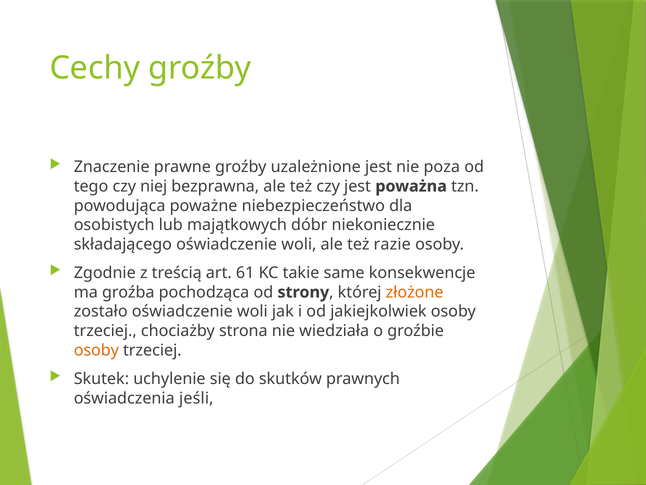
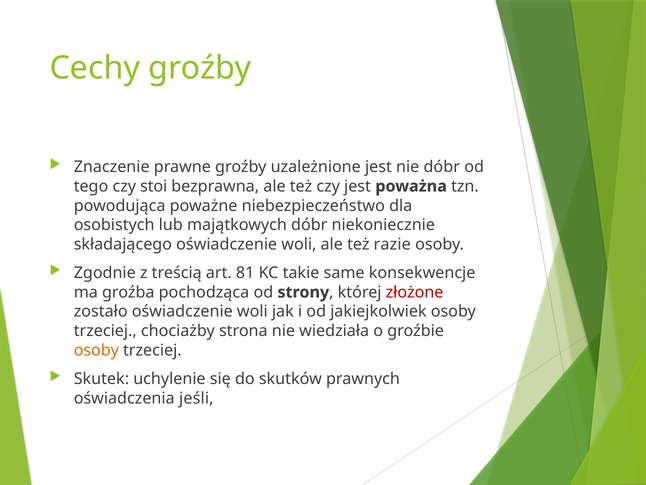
nie poza: poza -> dóbr (442, 167)
niej: niej -> stoi (154, 186)
61: 61 -> 81 (245, 273)
złożone colour: orange -> red (415, 292)
